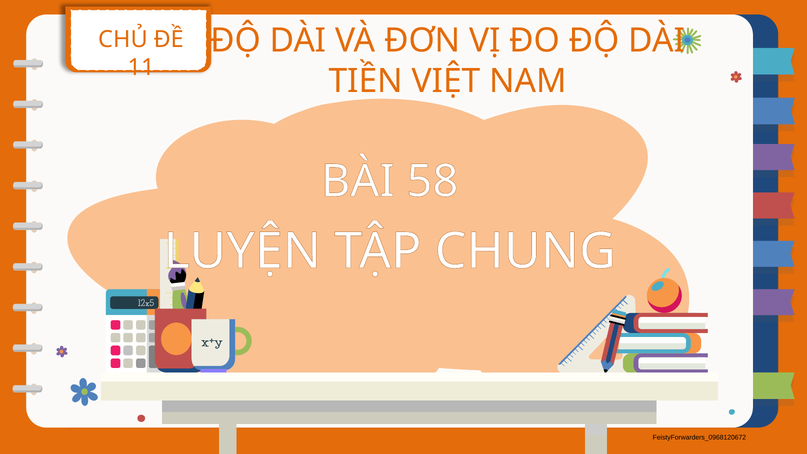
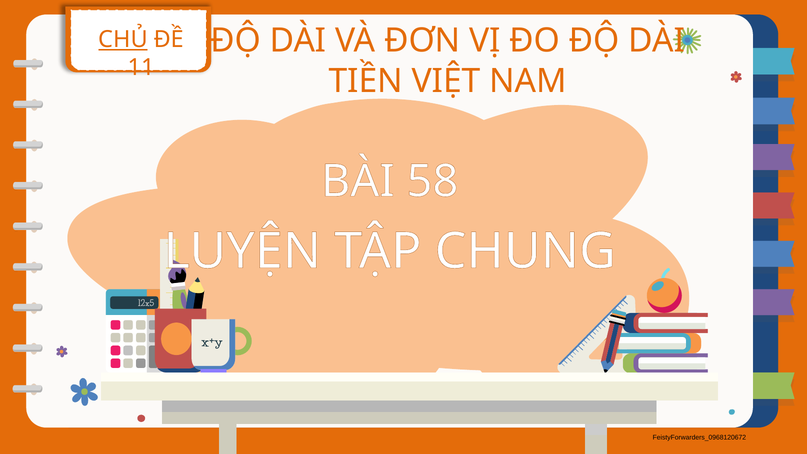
CHỦ underline: none -> present (123, 39)
